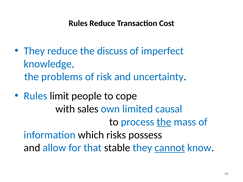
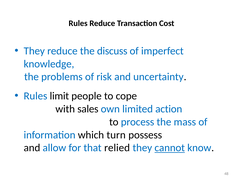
causal: causal -> action (169, 109)
the underline: present -> none (164, 122)
risks: risks -> turn (116, 135)
stable: stable -> relied (117, 148)
